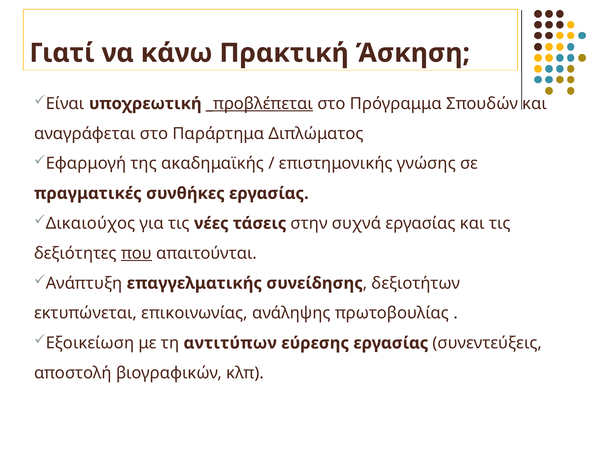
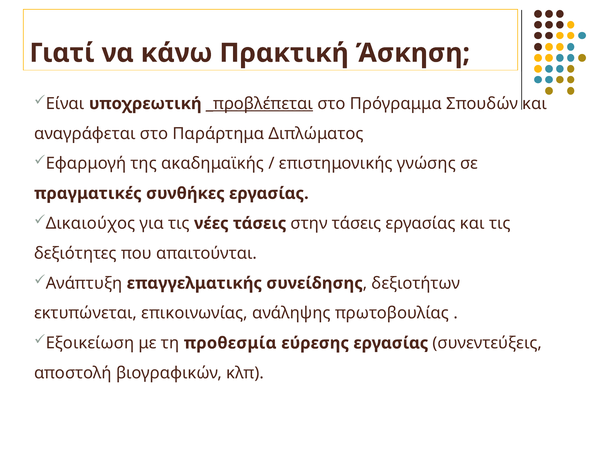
στην συχνά: συχνά -> τάσεις (357, 223)
που underline: present -> none (136, 253)
αντιτύπων: αντιτύπων -> προθεσμία (230, 343)
